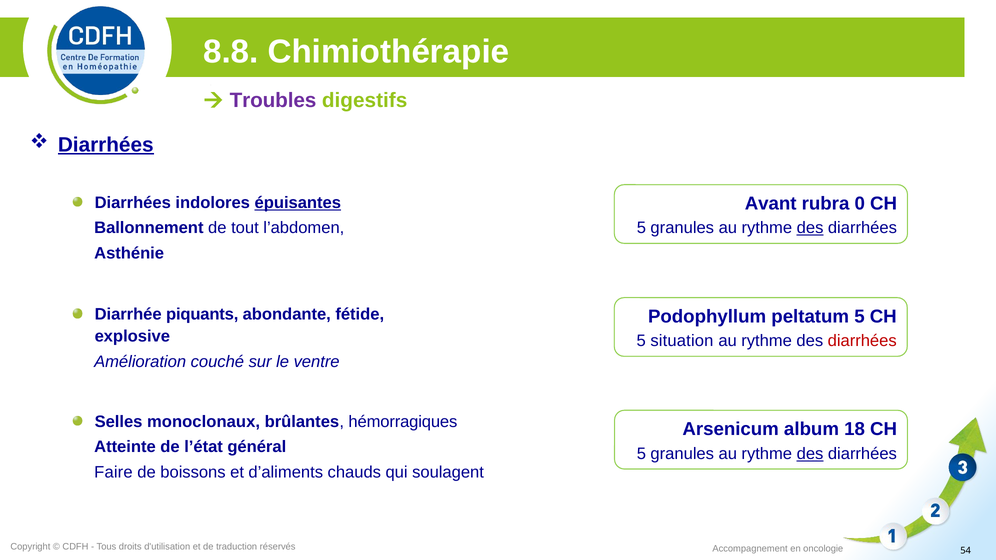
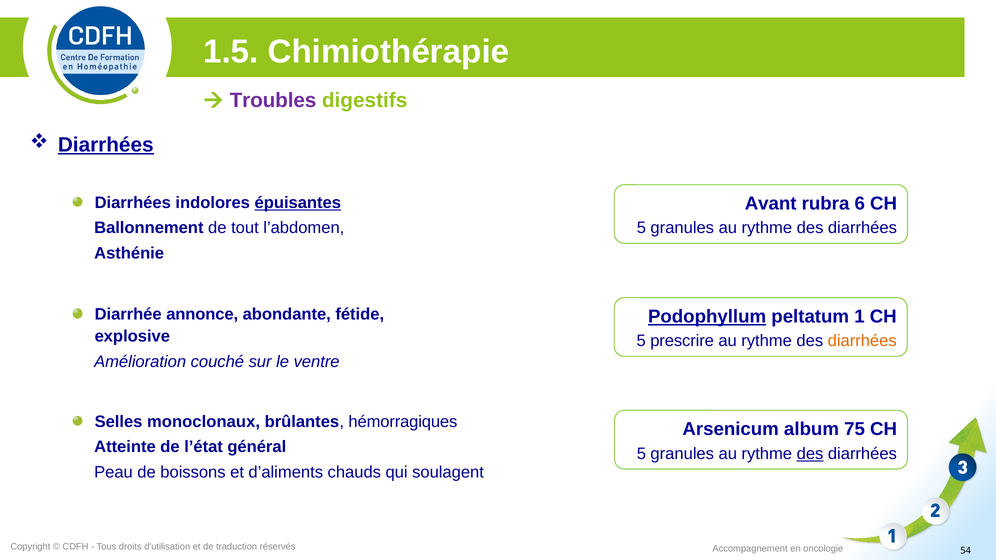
8.8: 8.8 -> 1.5 (231, 52)
0: 0 -> 6 (860, 204)
des underline: present -> none (810, 228)
piquants: piquants -> annonce (202, 315)
Podophyllum underline: none -> present (707, 317)
peltatum 5: 5 -> 1 (859, 317)
situation: situation -> prescrire (682, 341)
diarrhées colour: red -> orange (862, 341)
18: 18 -> 75 (855, 430)
Faire: Faire -> Peau (114, 472)
